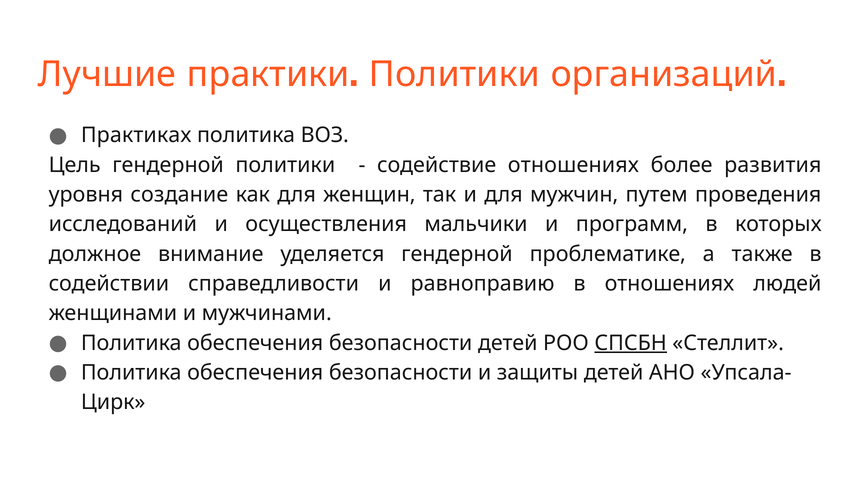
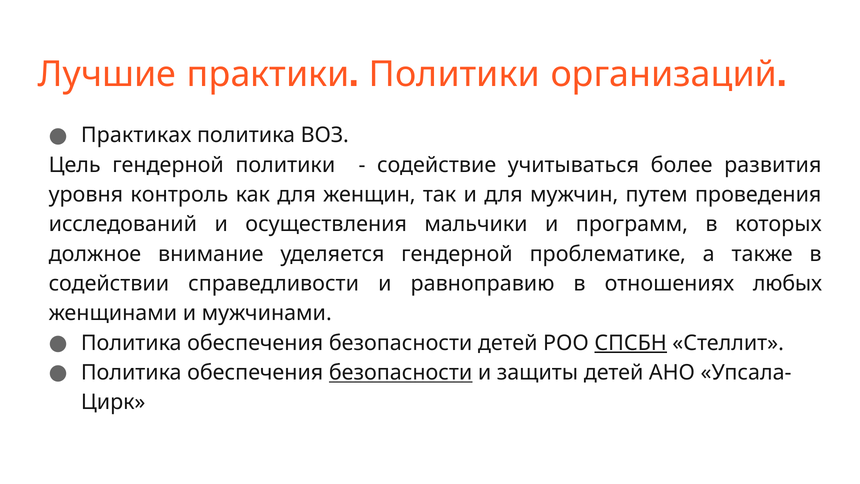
содействие отношениях: отношениях -> учитываться (573, 165)
создание: создание -> контроль (179, 195)
людей: людей -> любых (787, 284)
безопасности underline: none -> present (401, 373)
